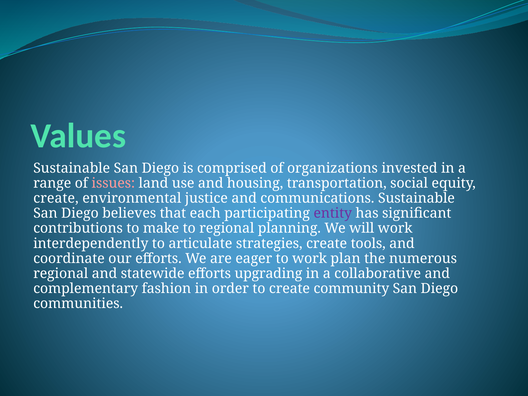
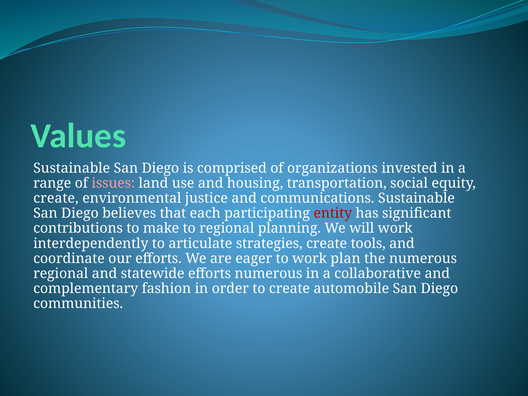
entity colour: purple -> red (333, 213)
efforts upgrading: upgrading -> numerous (268, 274)
community: community -> automobile (351, 289)
